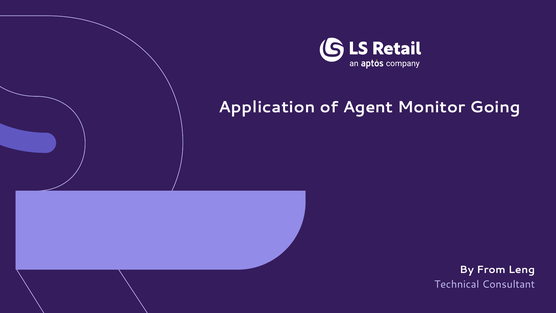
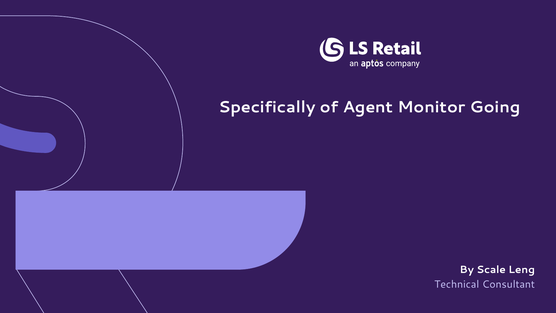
Application: Application -> Specifically (267, 107)
From: From -> Scale (491, 269)
